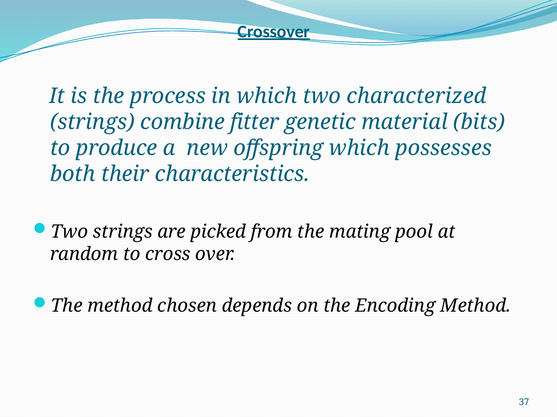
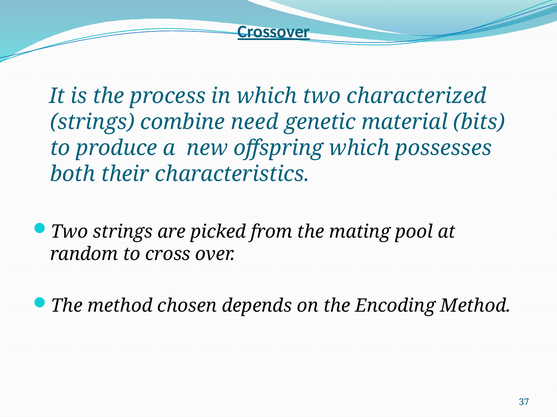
fitter: fitter -> need (255, 122)
